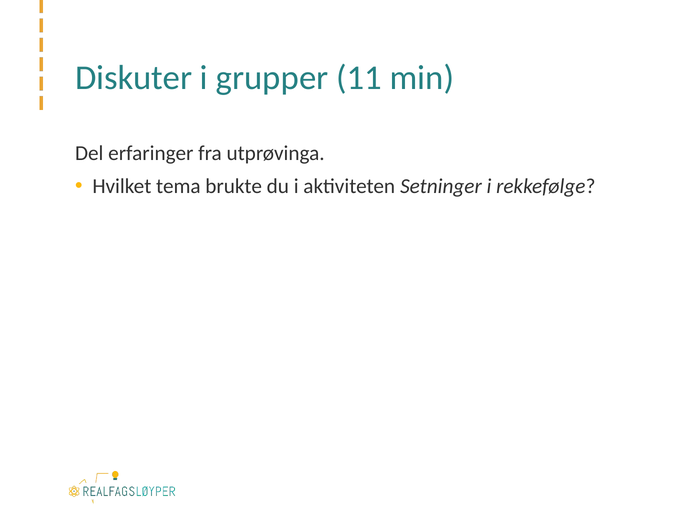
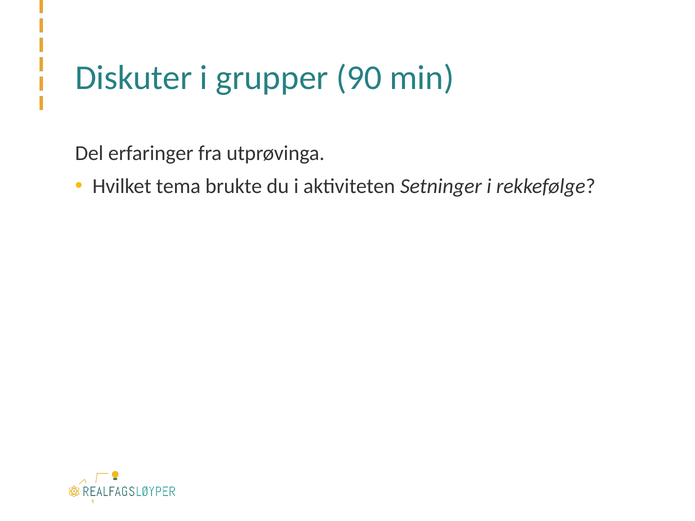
11: 11 -> 90 (359, 78)
